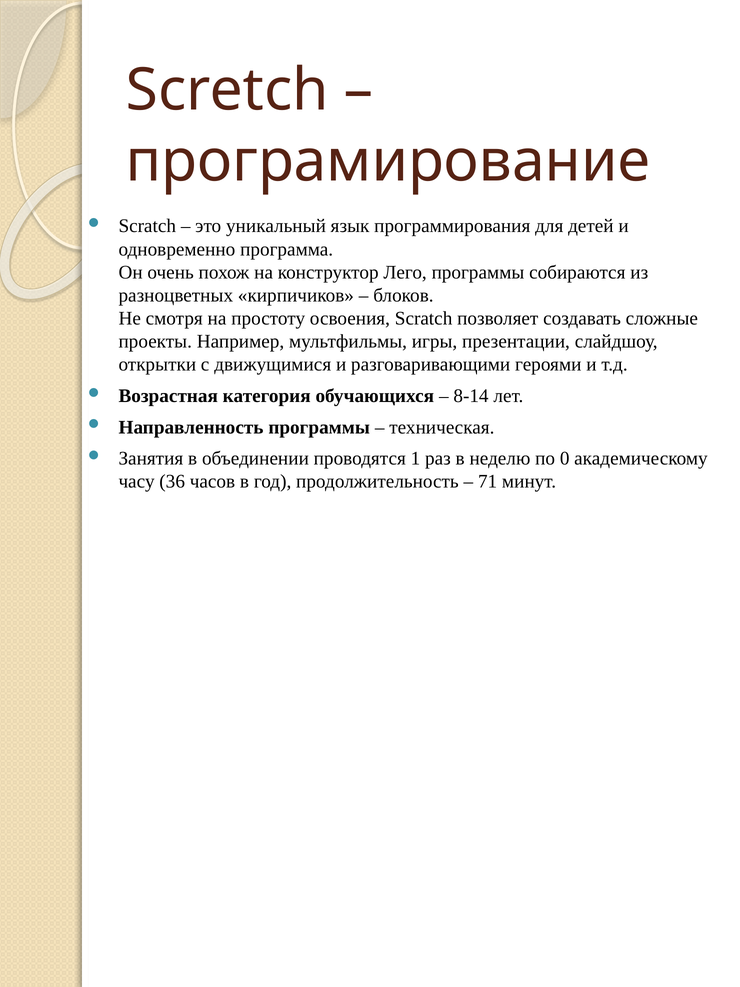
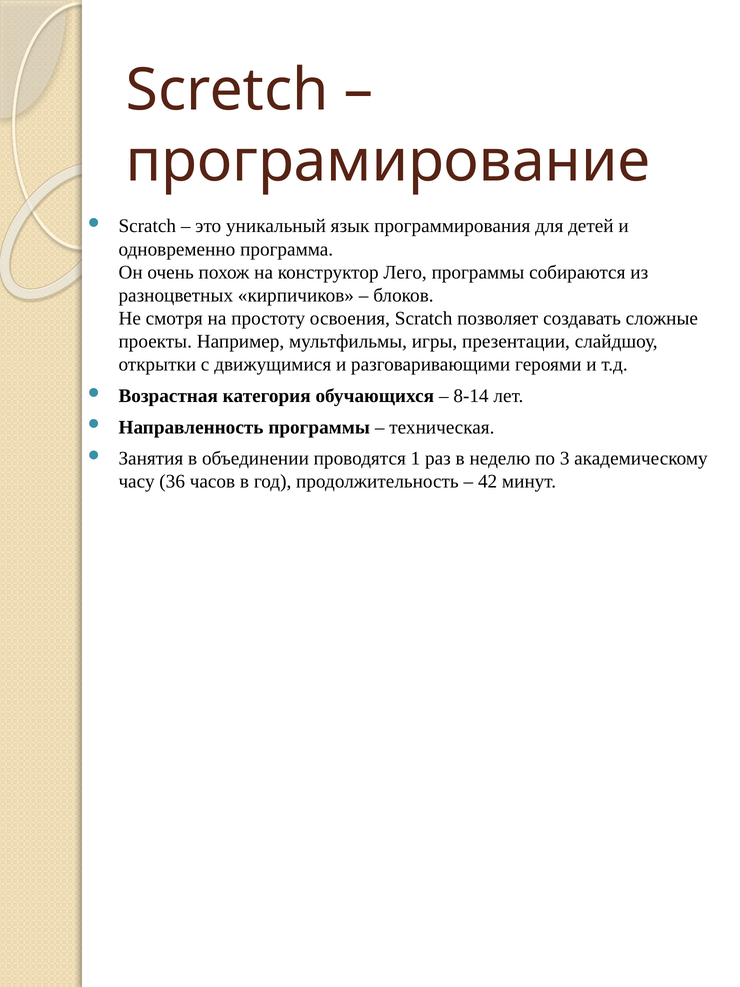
0: 0 -> 3 (565, 458)
71: 71 -> 42 (488, 481)
